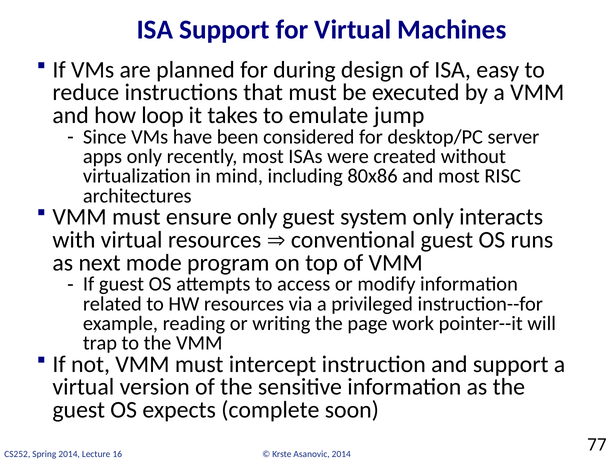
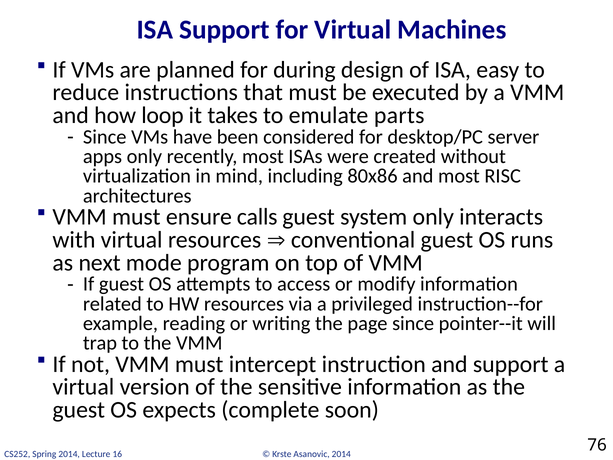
jump: jump -> parts (399, 115)
ensure only: only -> calls (257, 217)
page work: work -> since (413, 323)
77: 77 -> 76 (597, 445)
